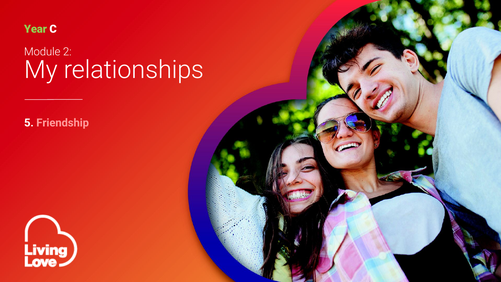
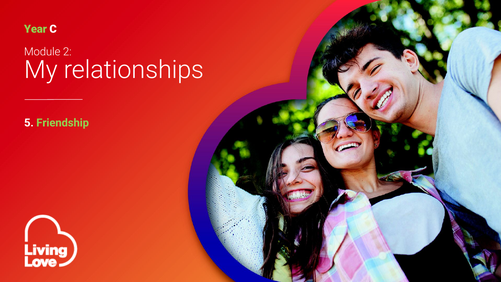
Friendship colour: pink -> light green (63, 123)
